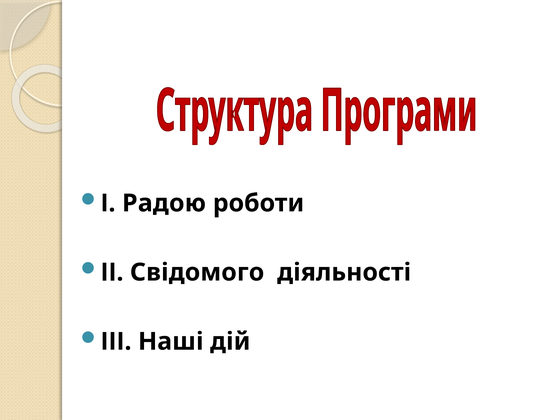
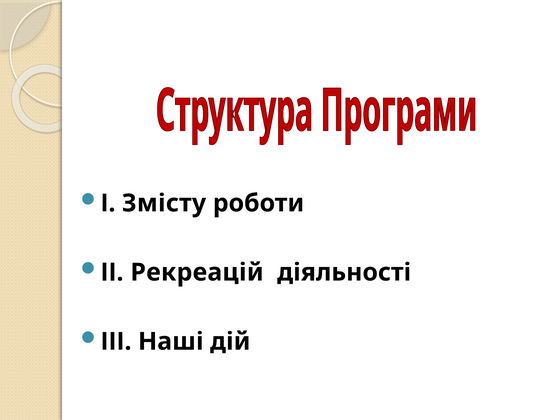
Радою: Радою -> Змісту (164, 203)
Свідомого: Свідомого -> Рекреацій (197, 272)
